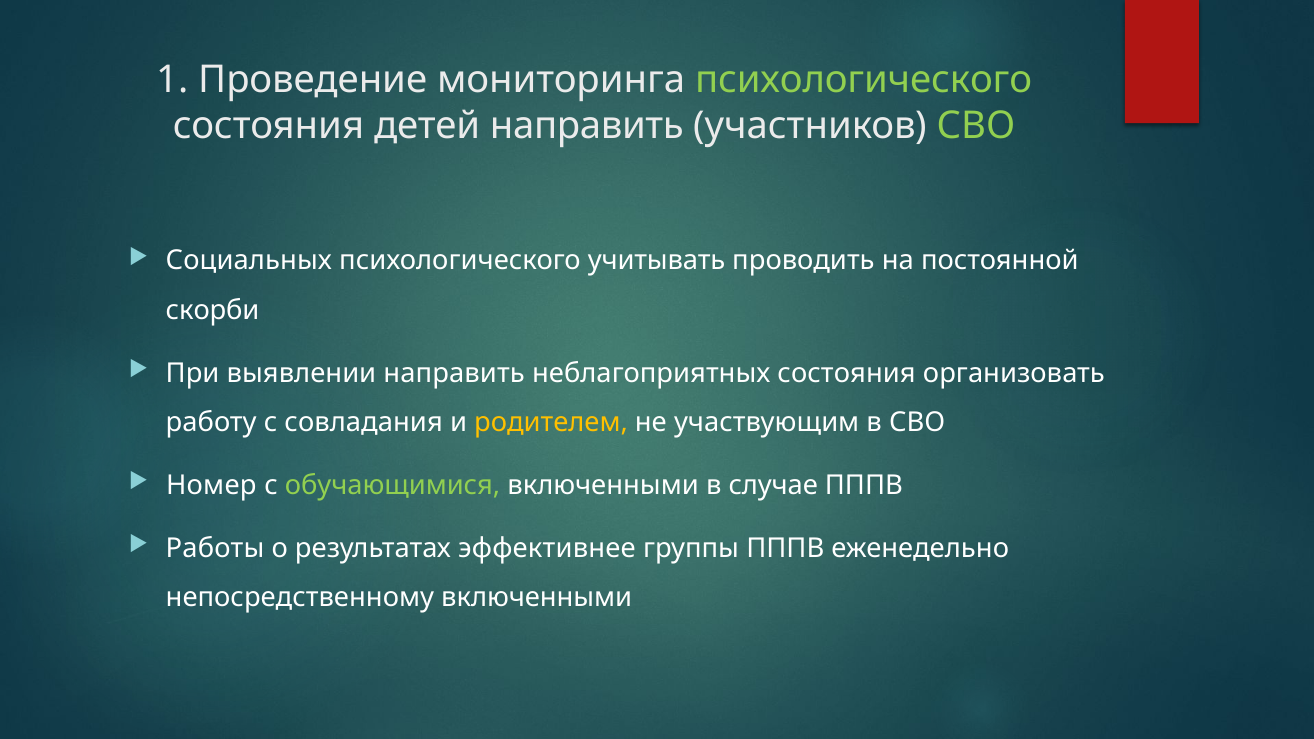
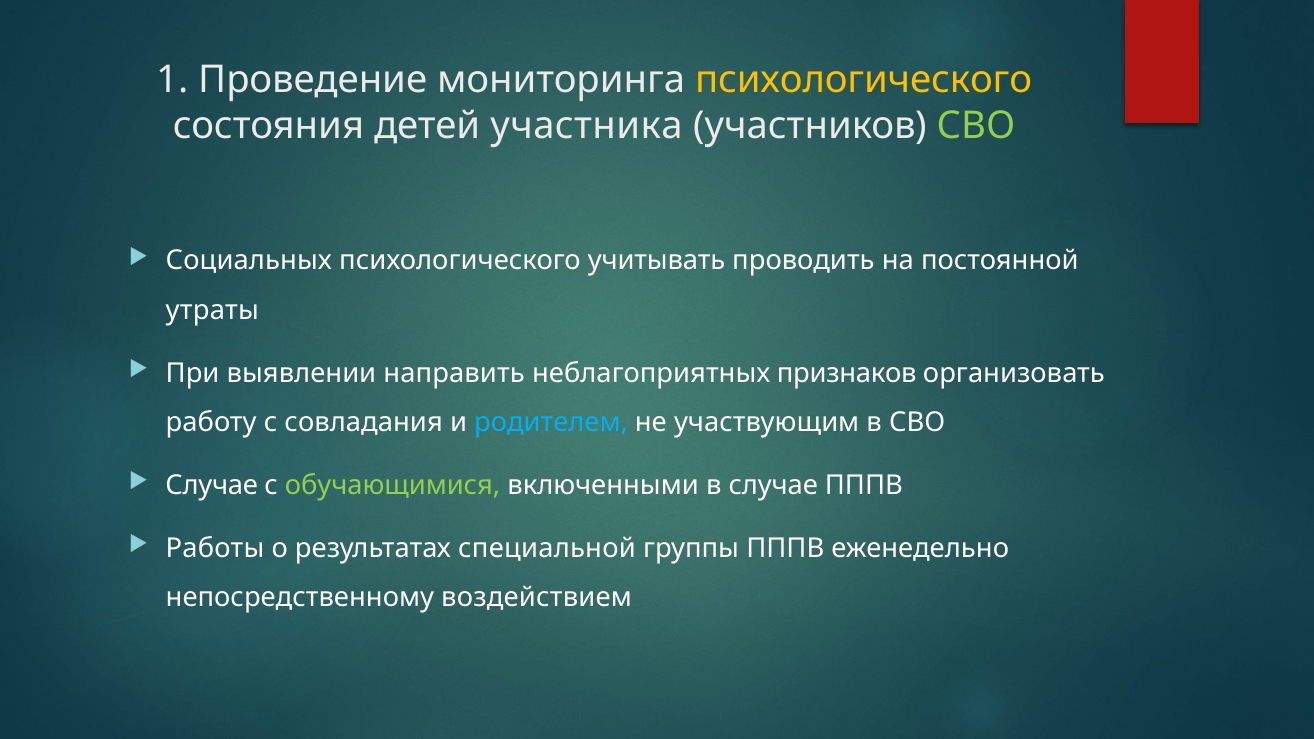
психологического colour: light green -> yellow (864, 79)
детей направить: направить -> участника (586, 125)
скорби: скорби -> утраты (212, 310)
неблагоприятных состояния: состояния -> признаков (847, 373)
родителем colour: yellow -> light blue (551, 422)
Номер: Номер -> Случае (212, 485)
эффективнее: эффективнее -> специальной (547, 548)
непосредственному включенными: включенными -> воздействием (537, 598)
